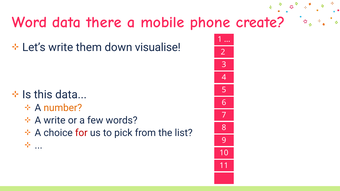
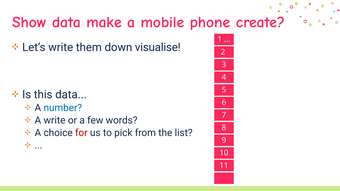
Word: Word -> Show (29, 22)
there: there -> make (104, 22)
number colour: orange -> blue (63, 108)
